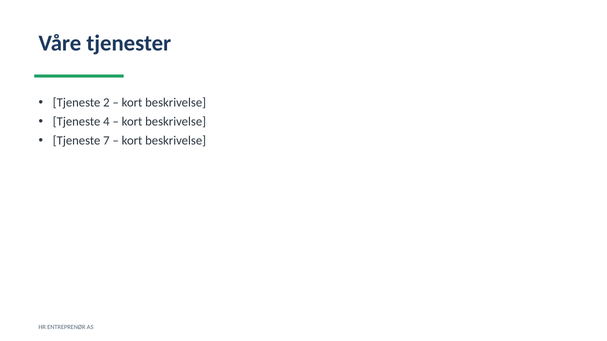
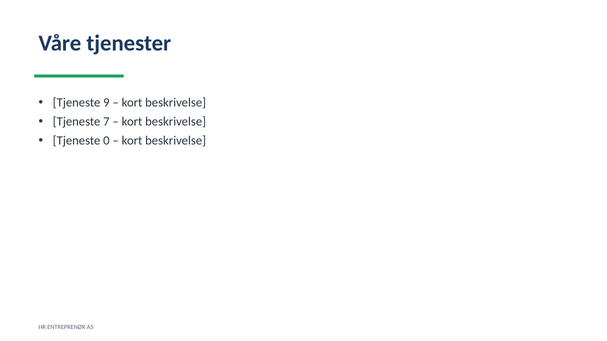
2: 2 -> 9 (106, 103)
4: 4 -> 7 (106, 122)
7: 7 -> 0 (106, 141)
